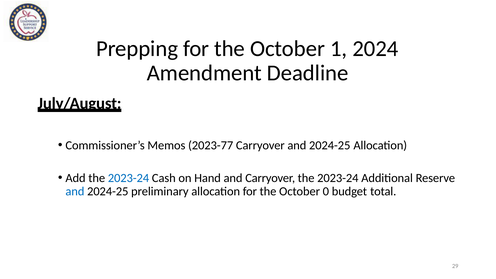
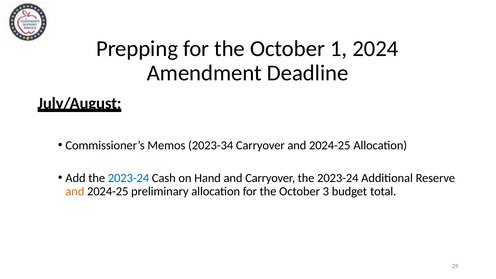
2023-77: 2023-77 -> 2023-34 (211, 145)
and colour: blue -> orange (75, 191)
0: 0 -> 3 (326, 191)
